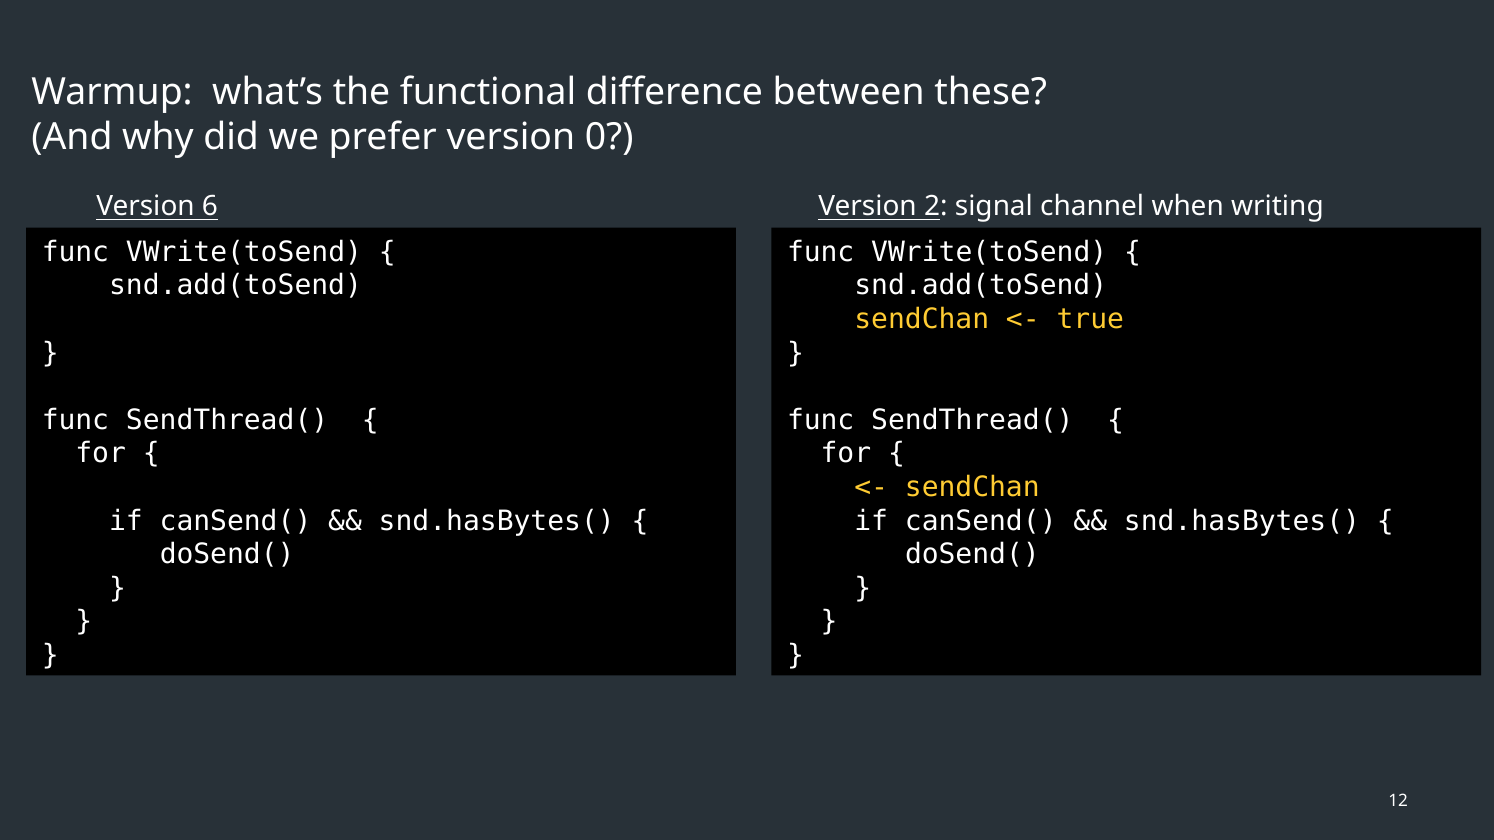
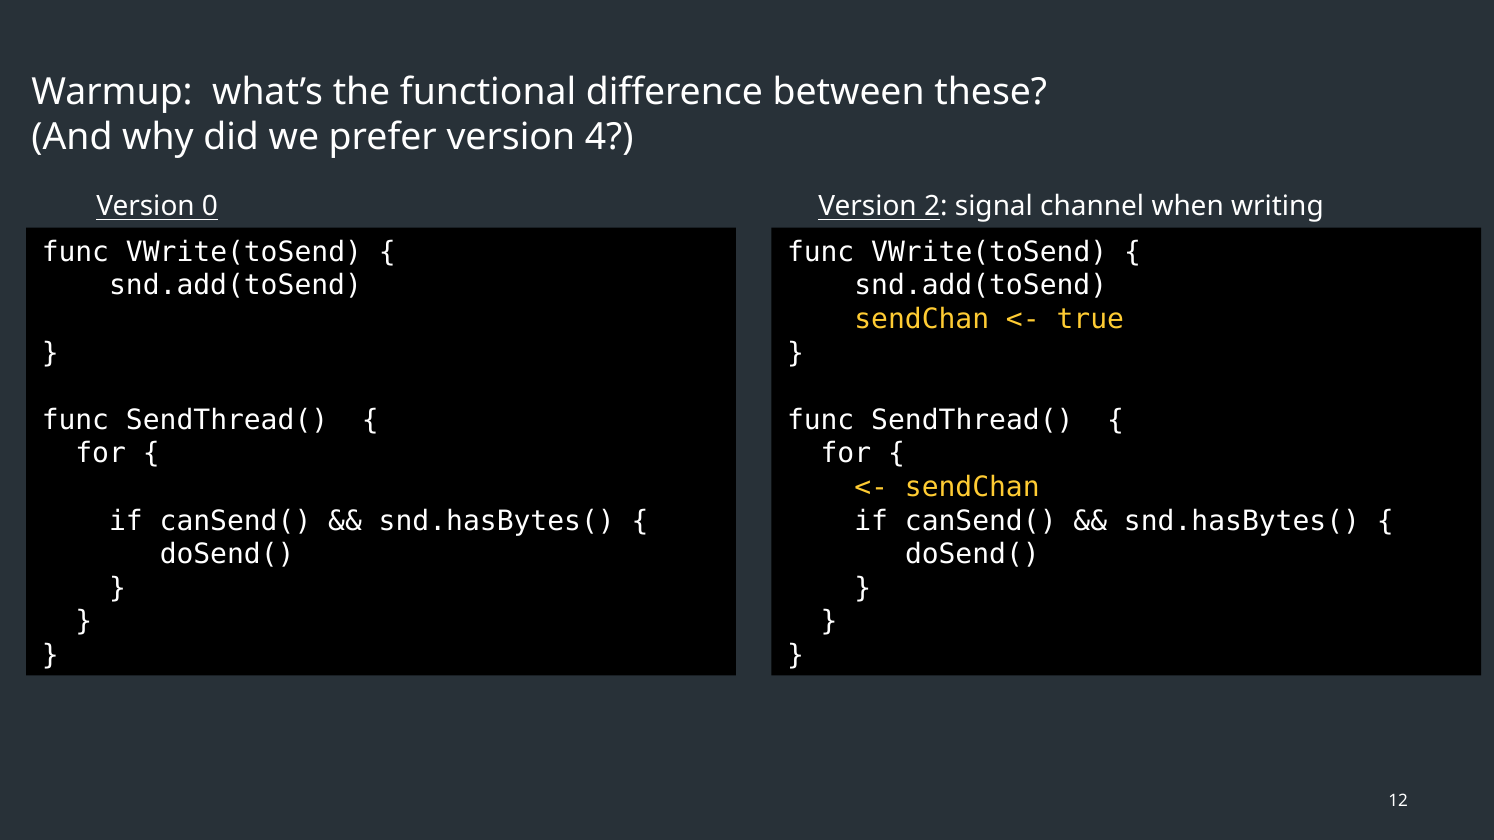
0: 0 -> 4 (609, 137)
6: 6 -> 0 (210, 207)
